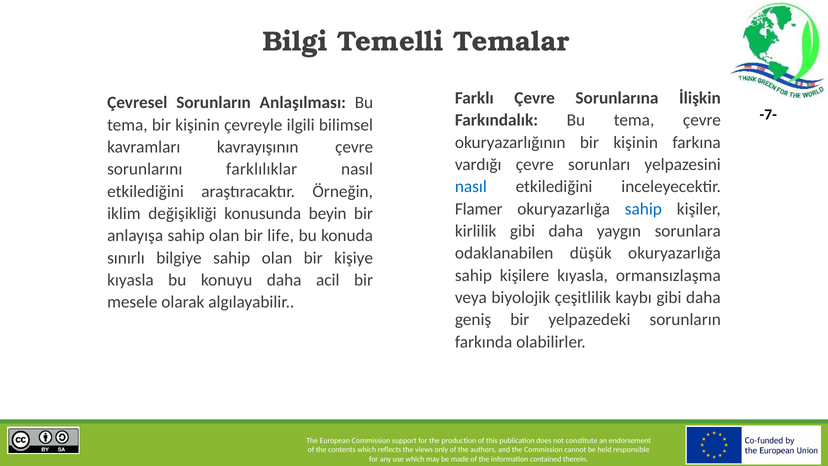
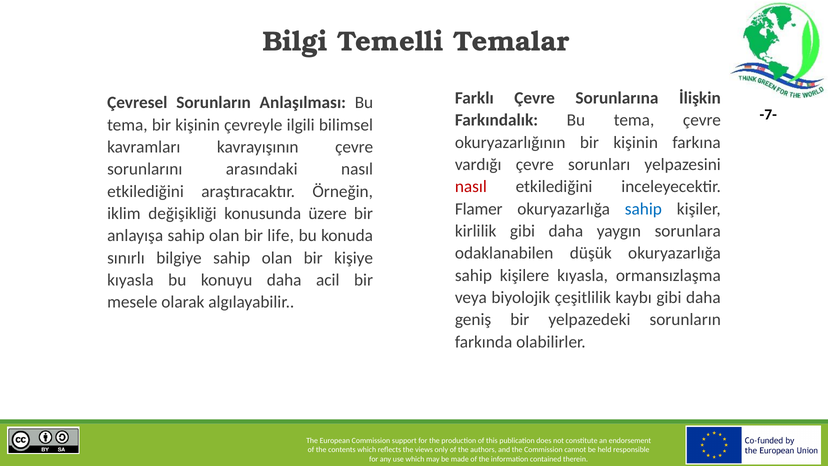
farklılıklar: farklılıklar -> arasındaki (262, 169)
nasıl colour: blue -> red (471, 187)
beyin: beyin -> üzere (328, 213)
